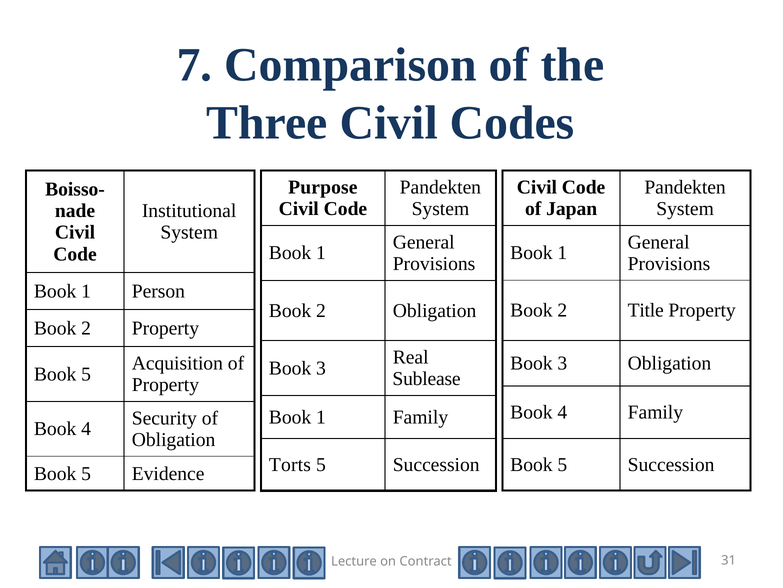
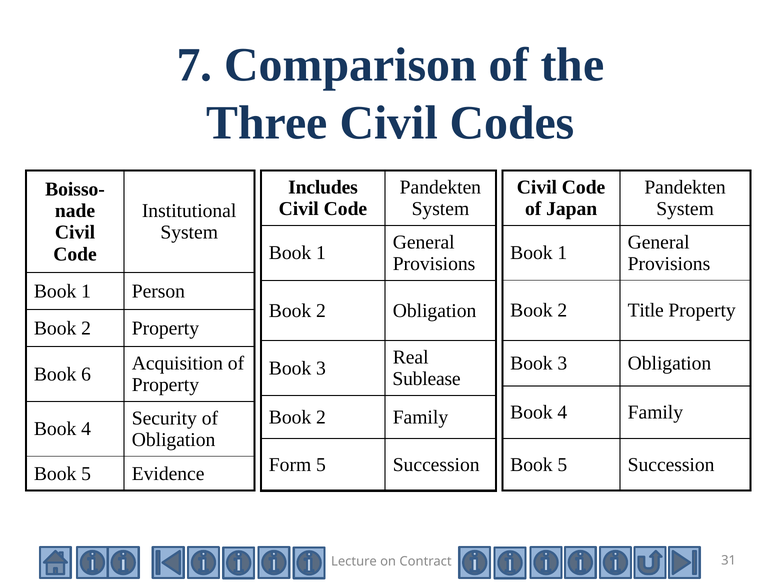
Purpose: Purpose -> Includes (323, 187)
5: 5 -> 6 (86, 374)
1: 1 -> 2 (321, 417)
Torts: Torts -> Form (290, 464)
